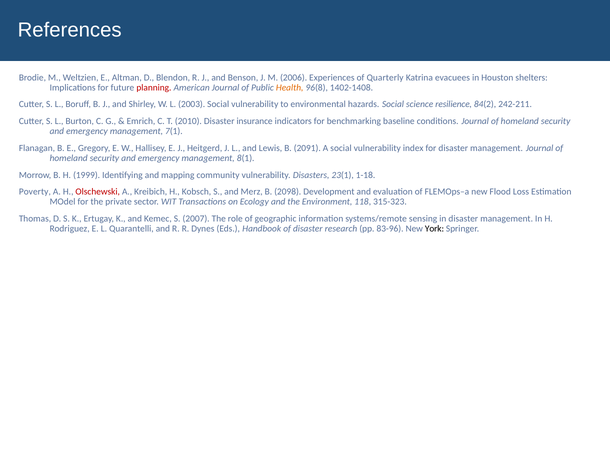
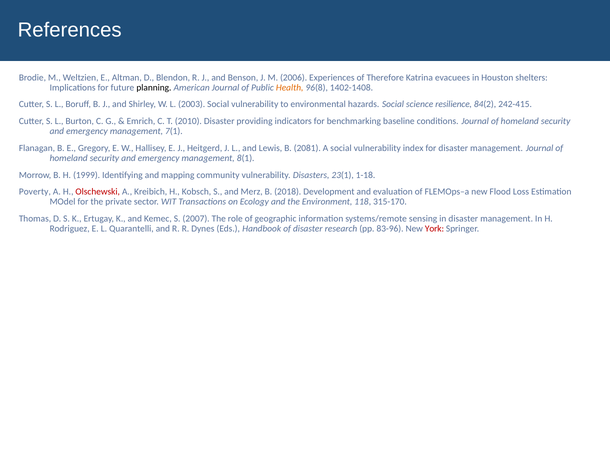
Quarterly: Quarterly -> Therefore (385, 78)
planning colour: red -> black (154, 88)
242-211: 242-211 -> 242-415 (515, 105)
insurance: insurance -> providing (255, 121)
2091: 2091 -> 2081 (307, 148)
2098: 2098 -> 2018 (288, 192)
315-323: 315-323 -> 315-170 (390, 202)
York colour: black -> red (434, 229)
